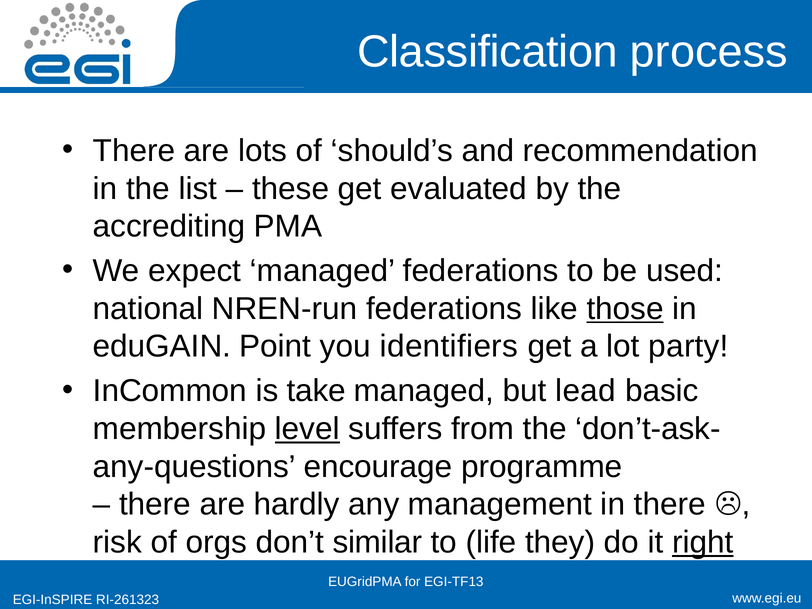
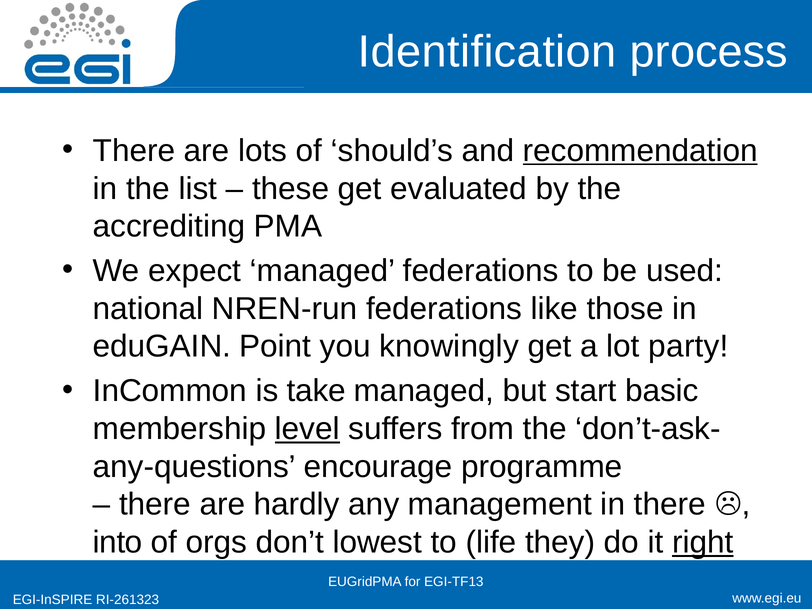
Classification: Classification -> Identification (487, 52)
recommendation underline: none -> present (640, 151)
those underline: present -> none (625, 309)
identifiers: identifiers -> knowingly (449, 347)
lead: lead -> start (586, 391)
risk: risk -> into (118, 542)
similar: similar -> lowest (377, 542)
